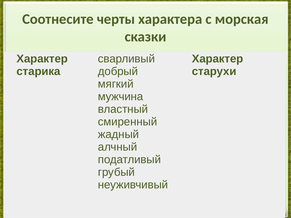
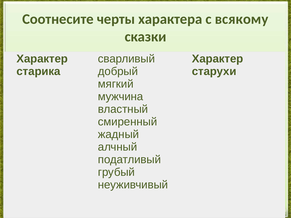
морская: морская -> всякому (242, 19)
